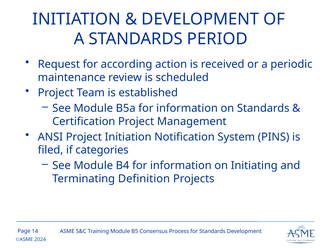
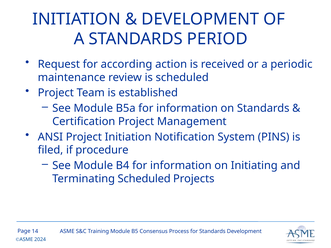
categories: categories -> procedure (102, 150)
Terminating Definition: Definition -> Scheduled (144, 179)
